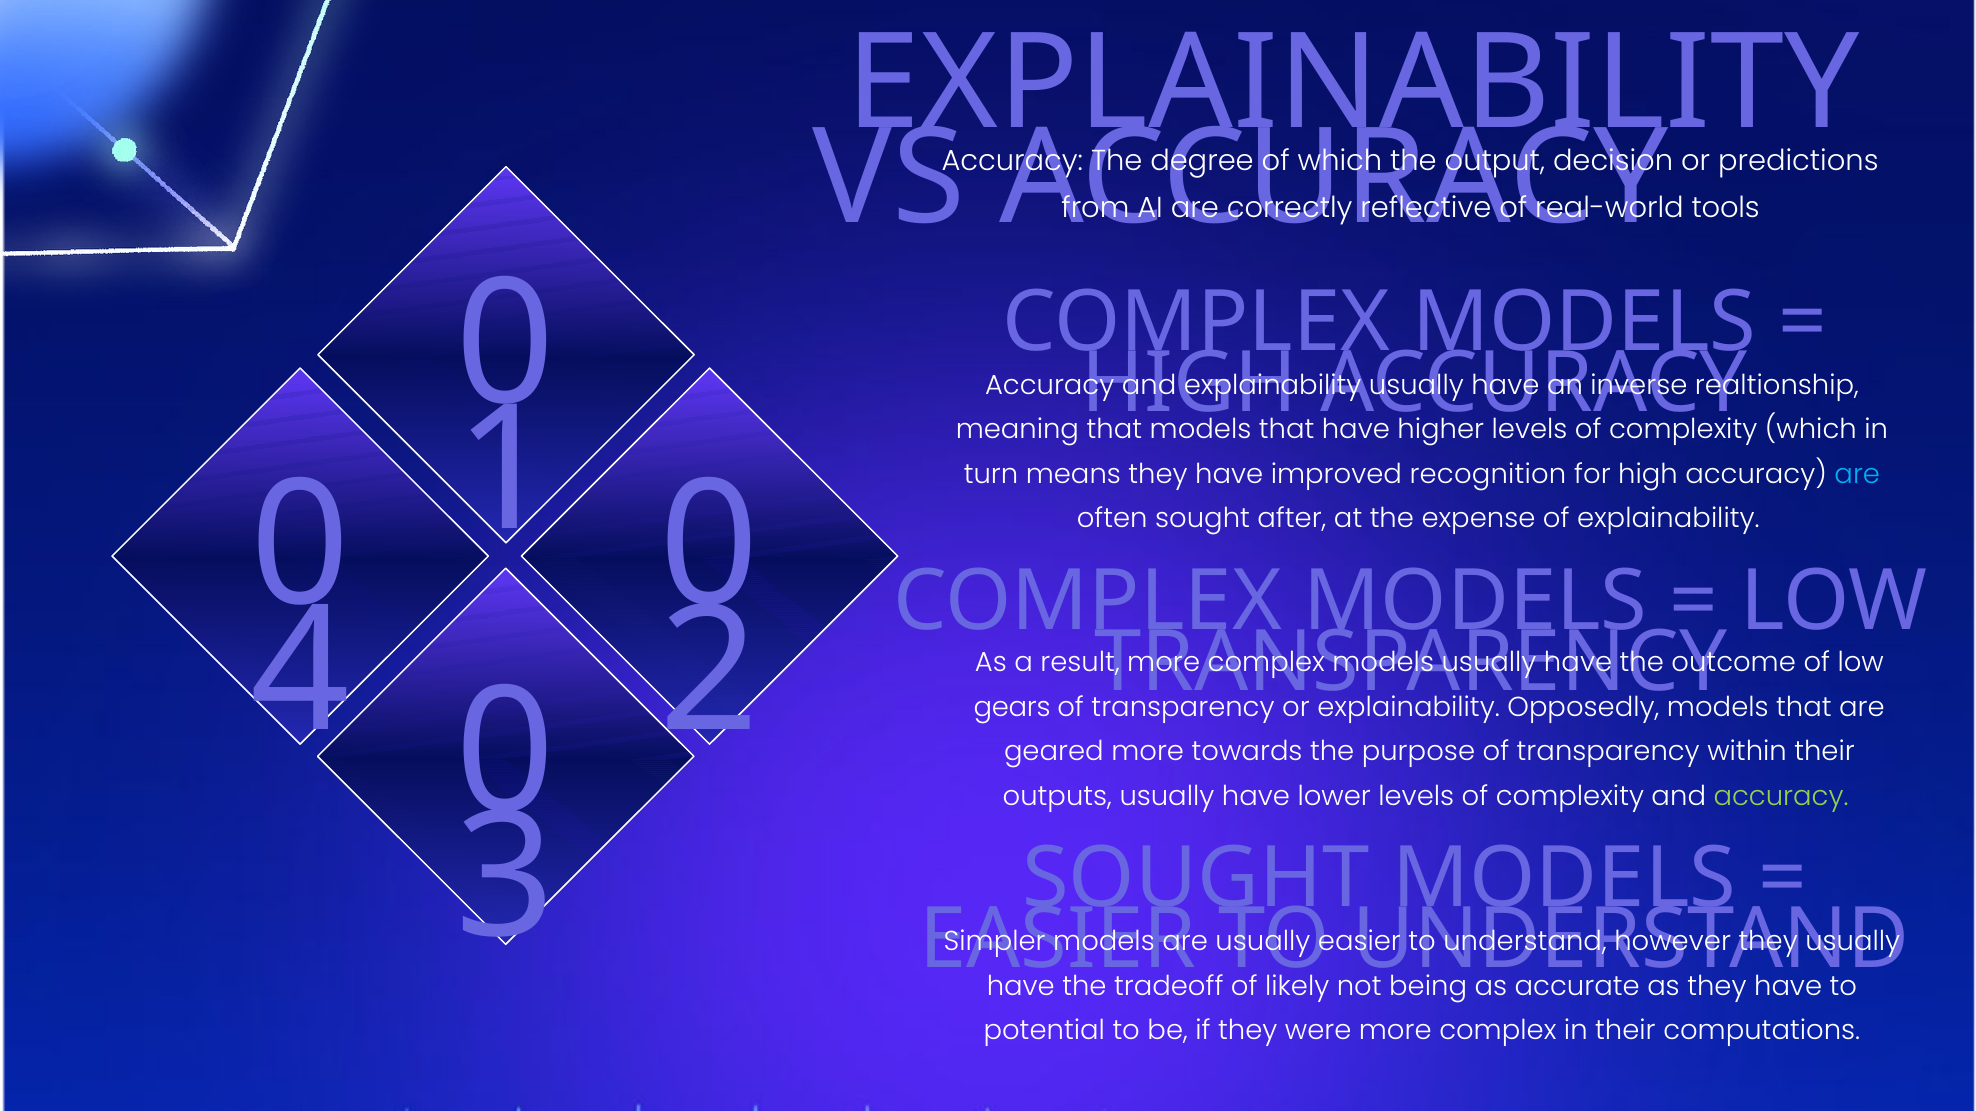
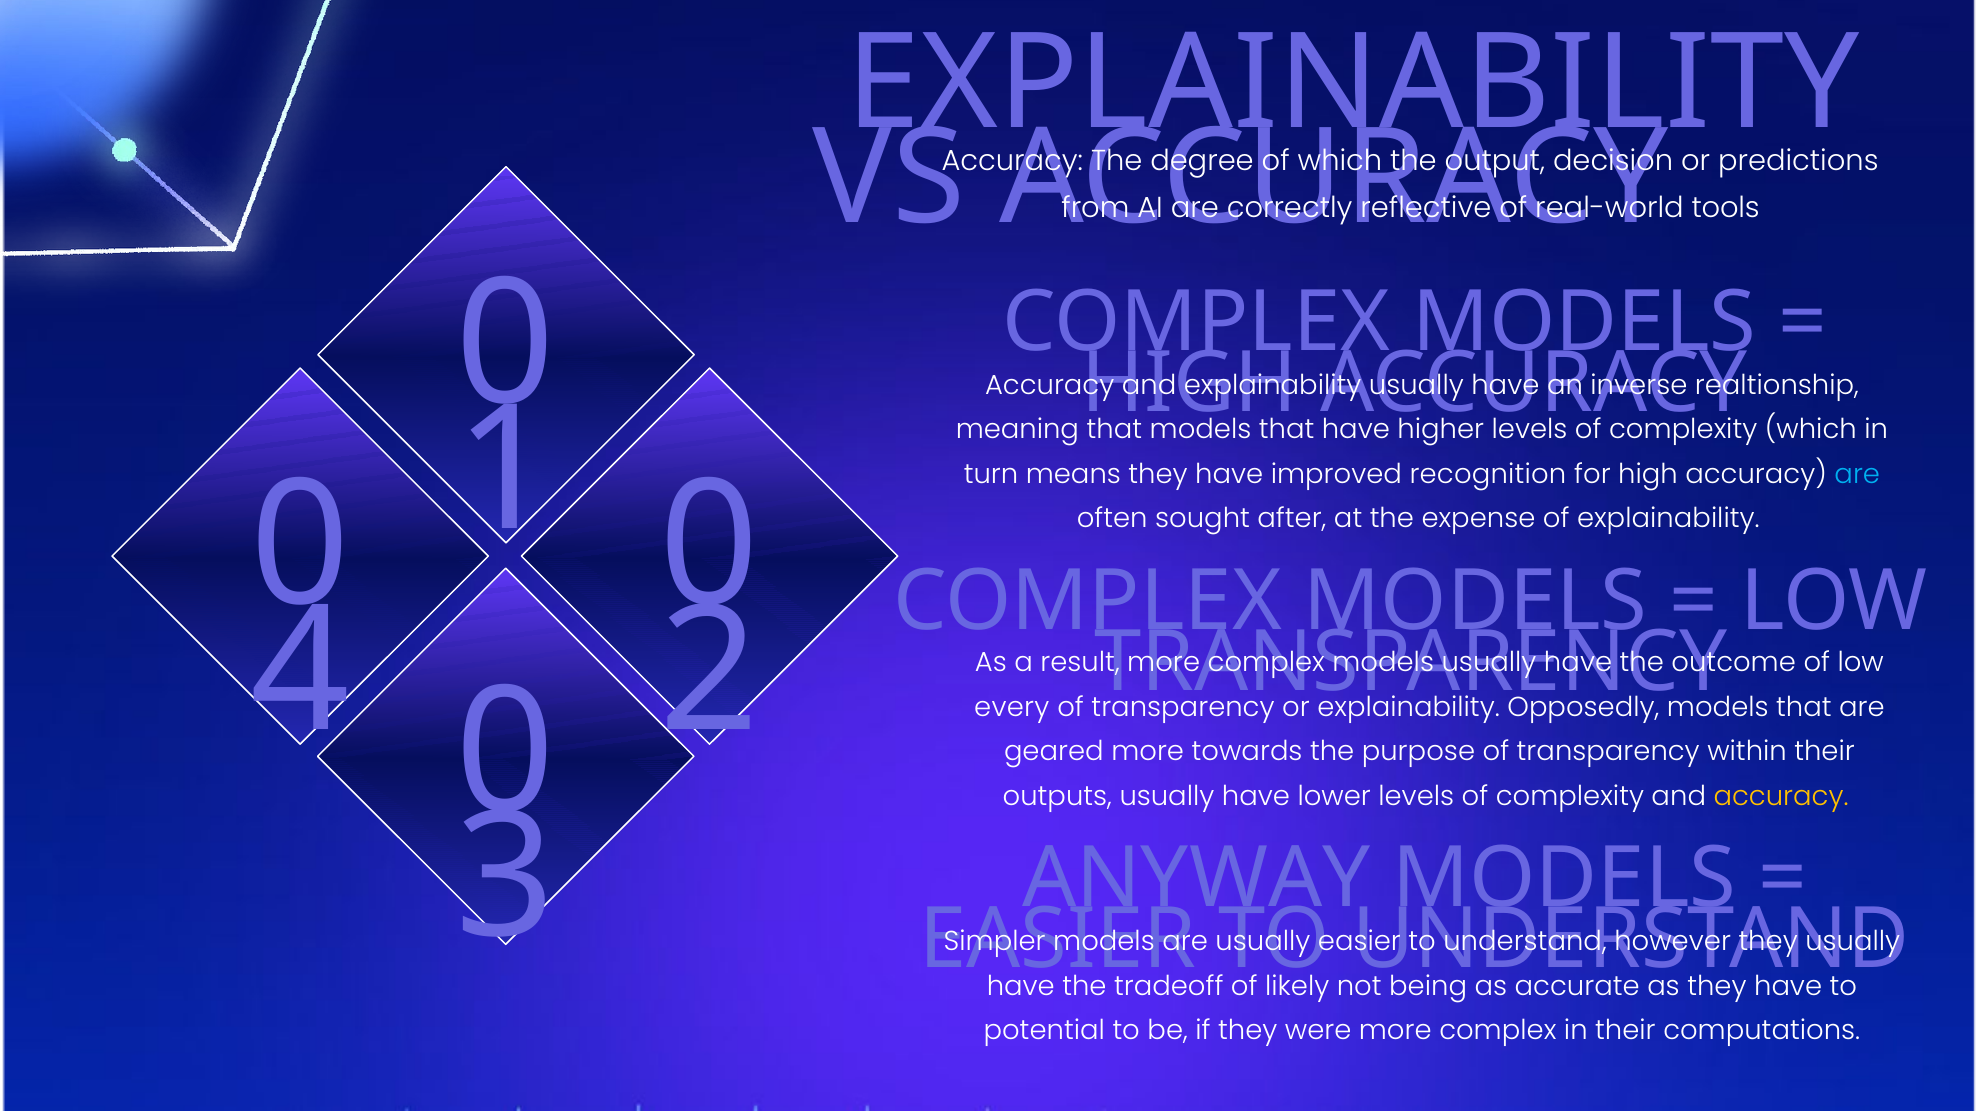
gears: gears -> every (1012, 708)
accuracy colour: light green -> yellow (1781, 797)
SOUGHT: SOUGHT -> ANYWAY (1196, 879)
